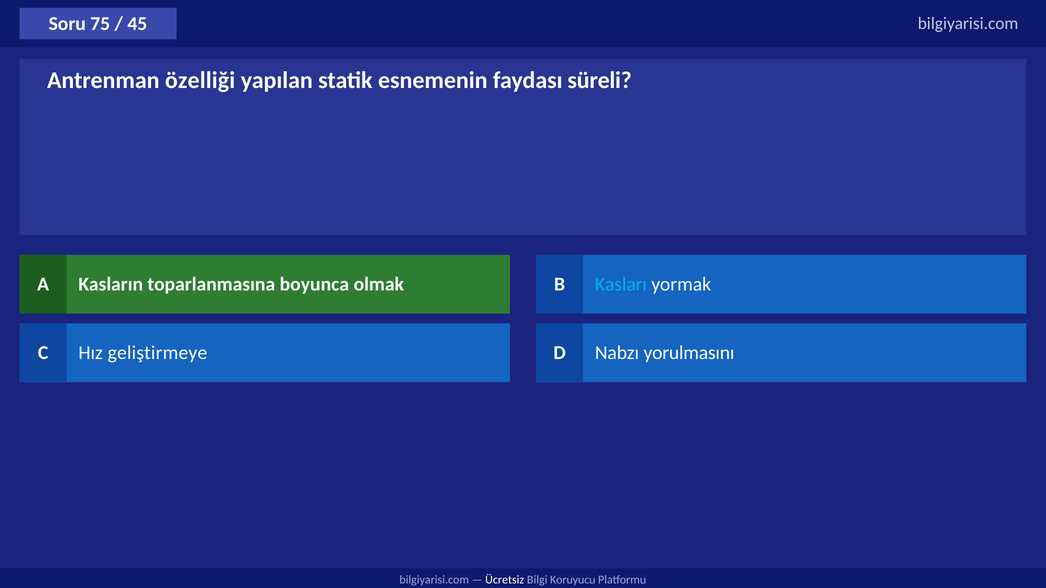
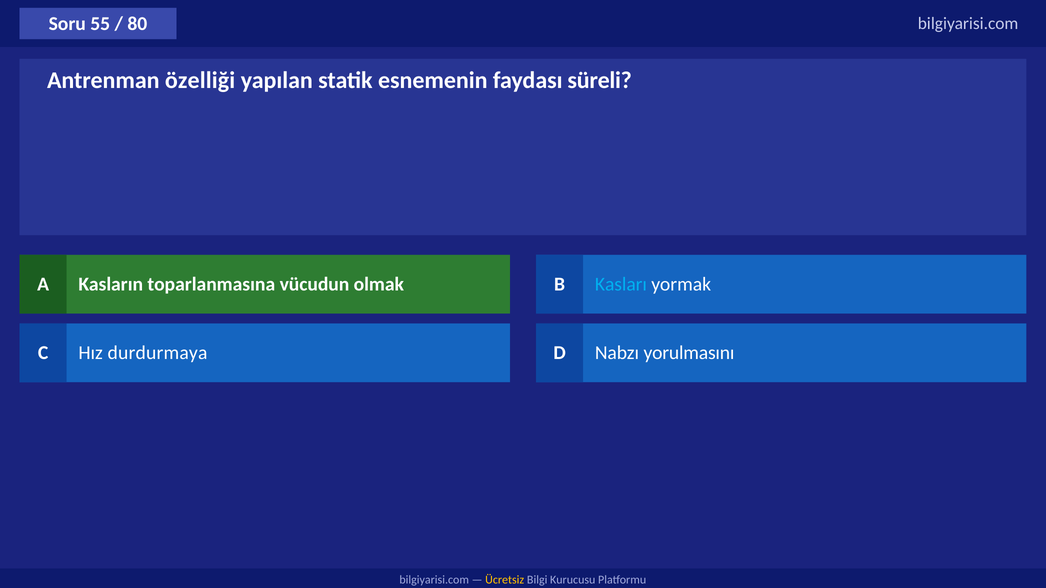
75: 75 -> 55 (100, 24)
45: 45 -> 80 (137, 24)
boyunca: boyunca -> vücudun (314, 285)
geliştirmeye: geliştirmeye -> durdurmaya (157, 353)
Ücretsiz colour: white -> yellow (505, 580)
Koruyucu: Koruyucu -> Kurucusu (573, 580)
